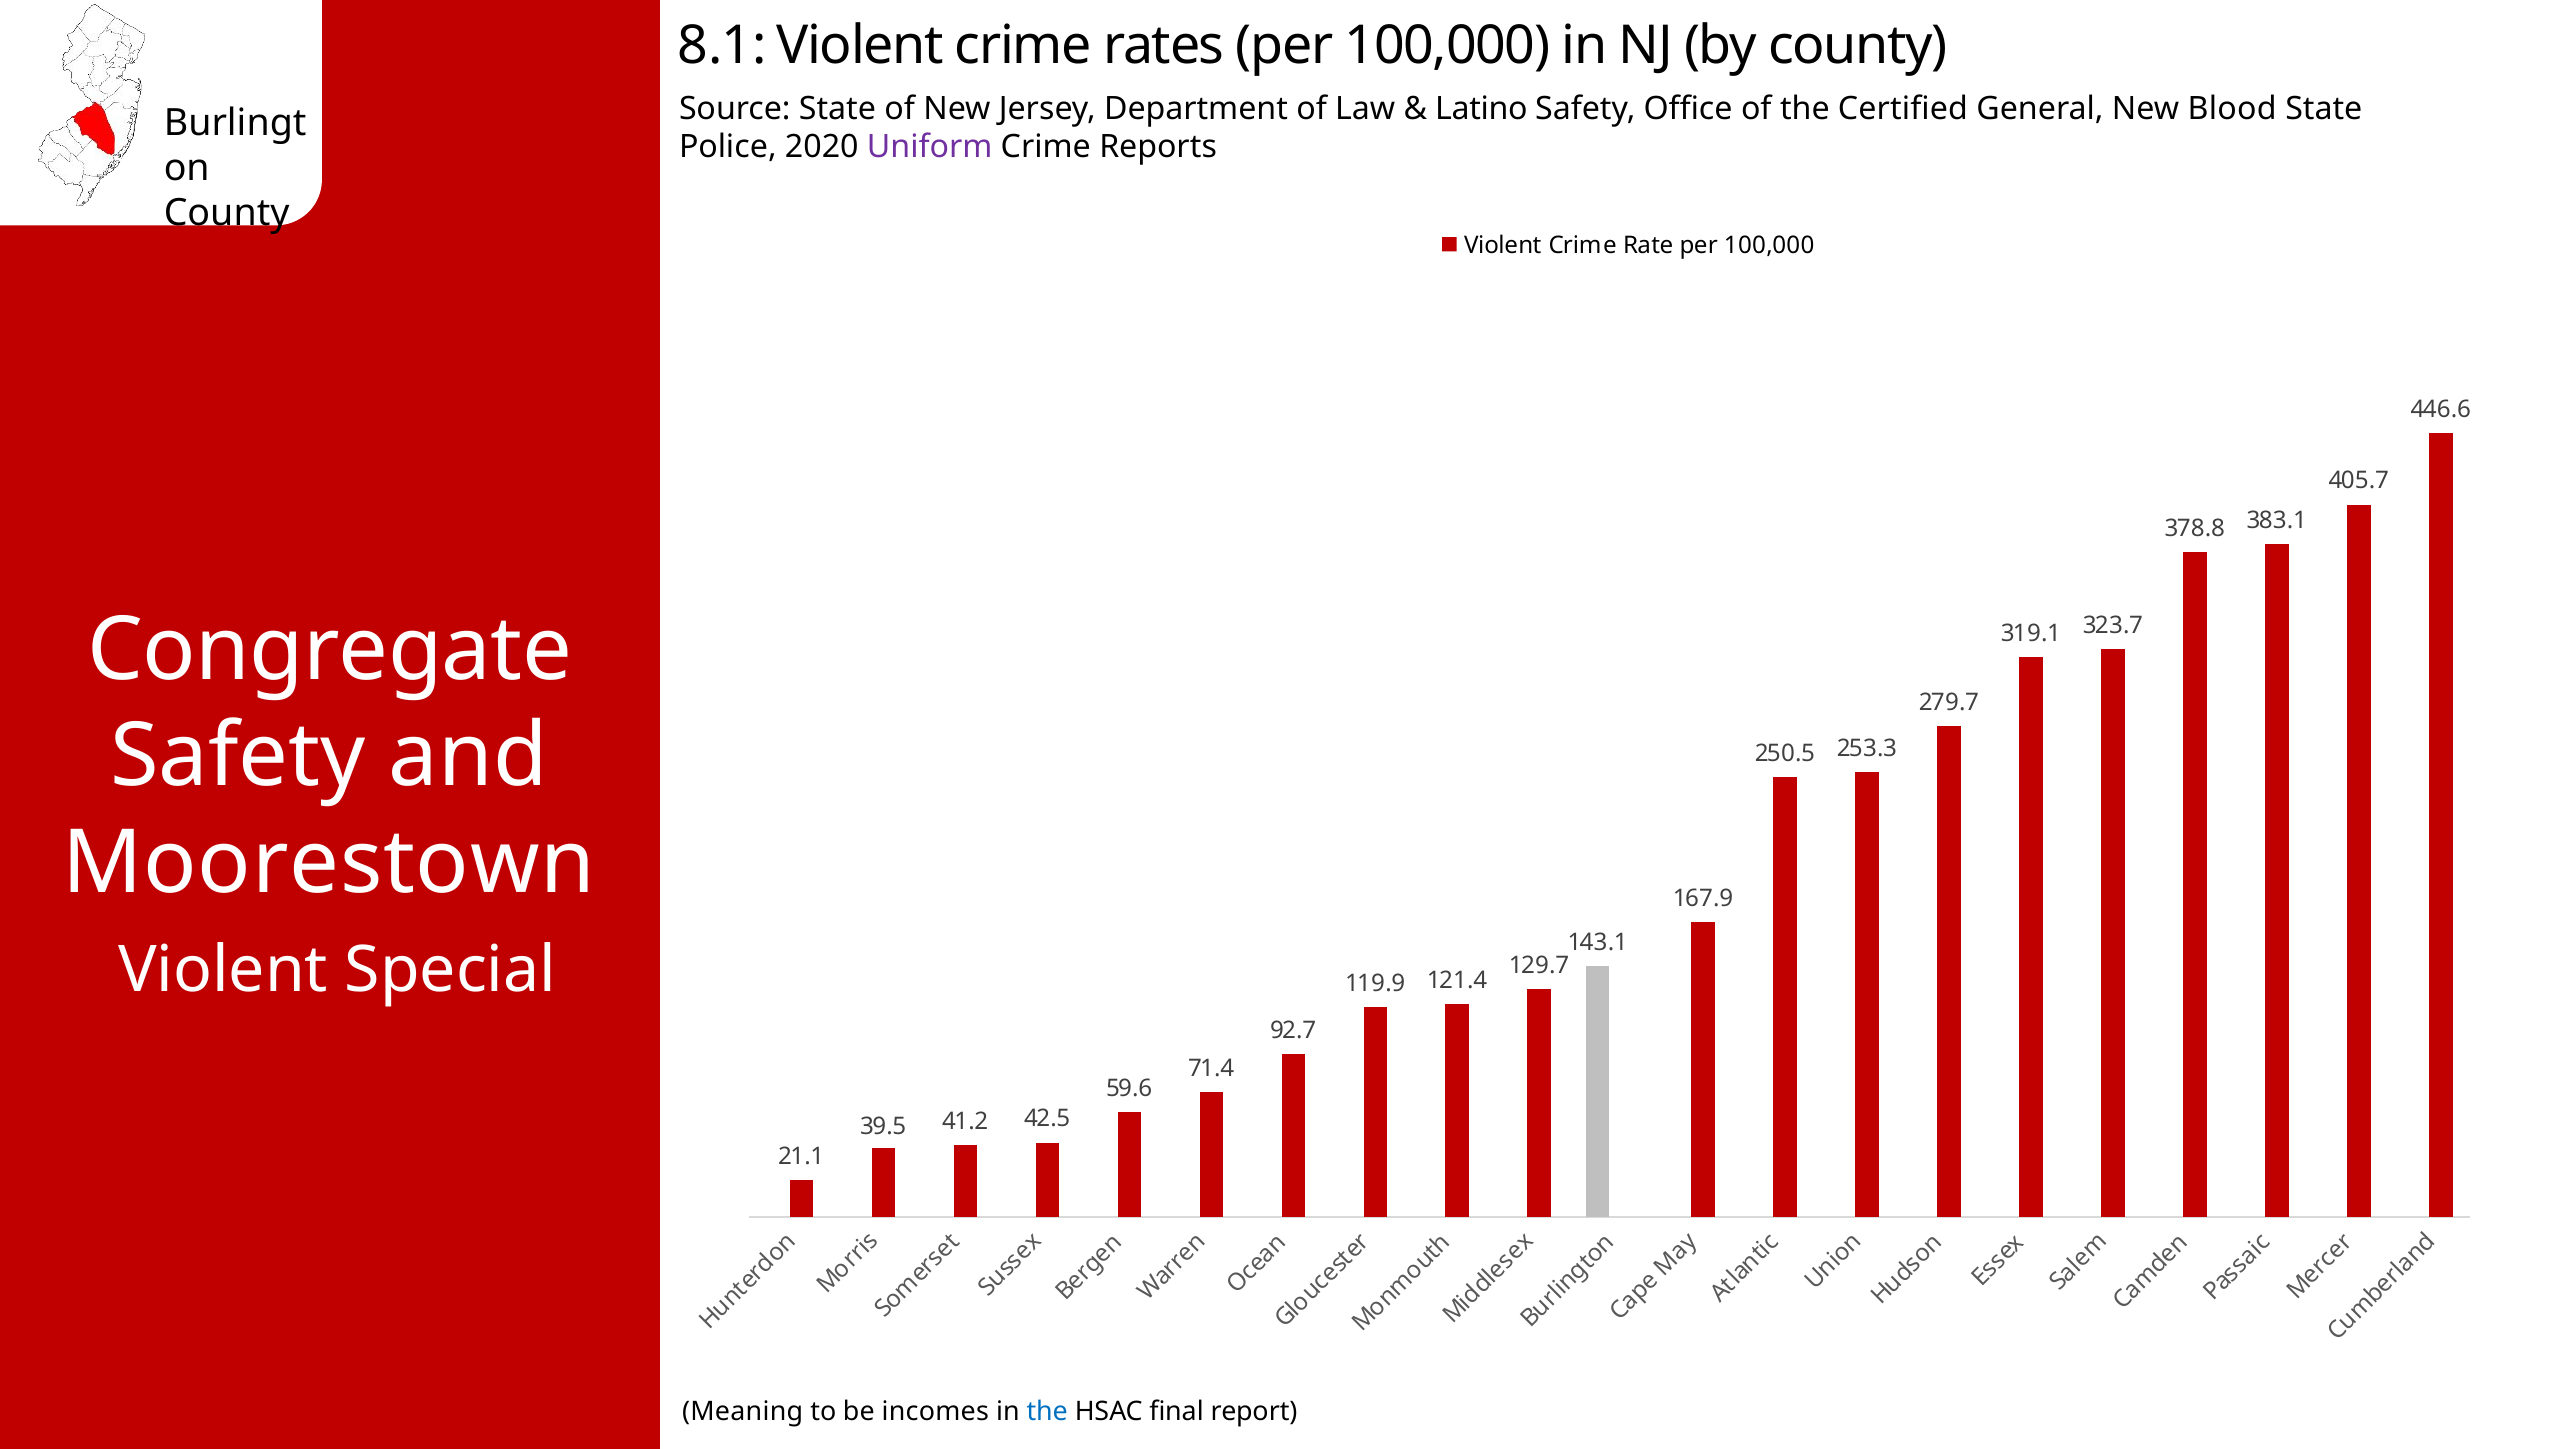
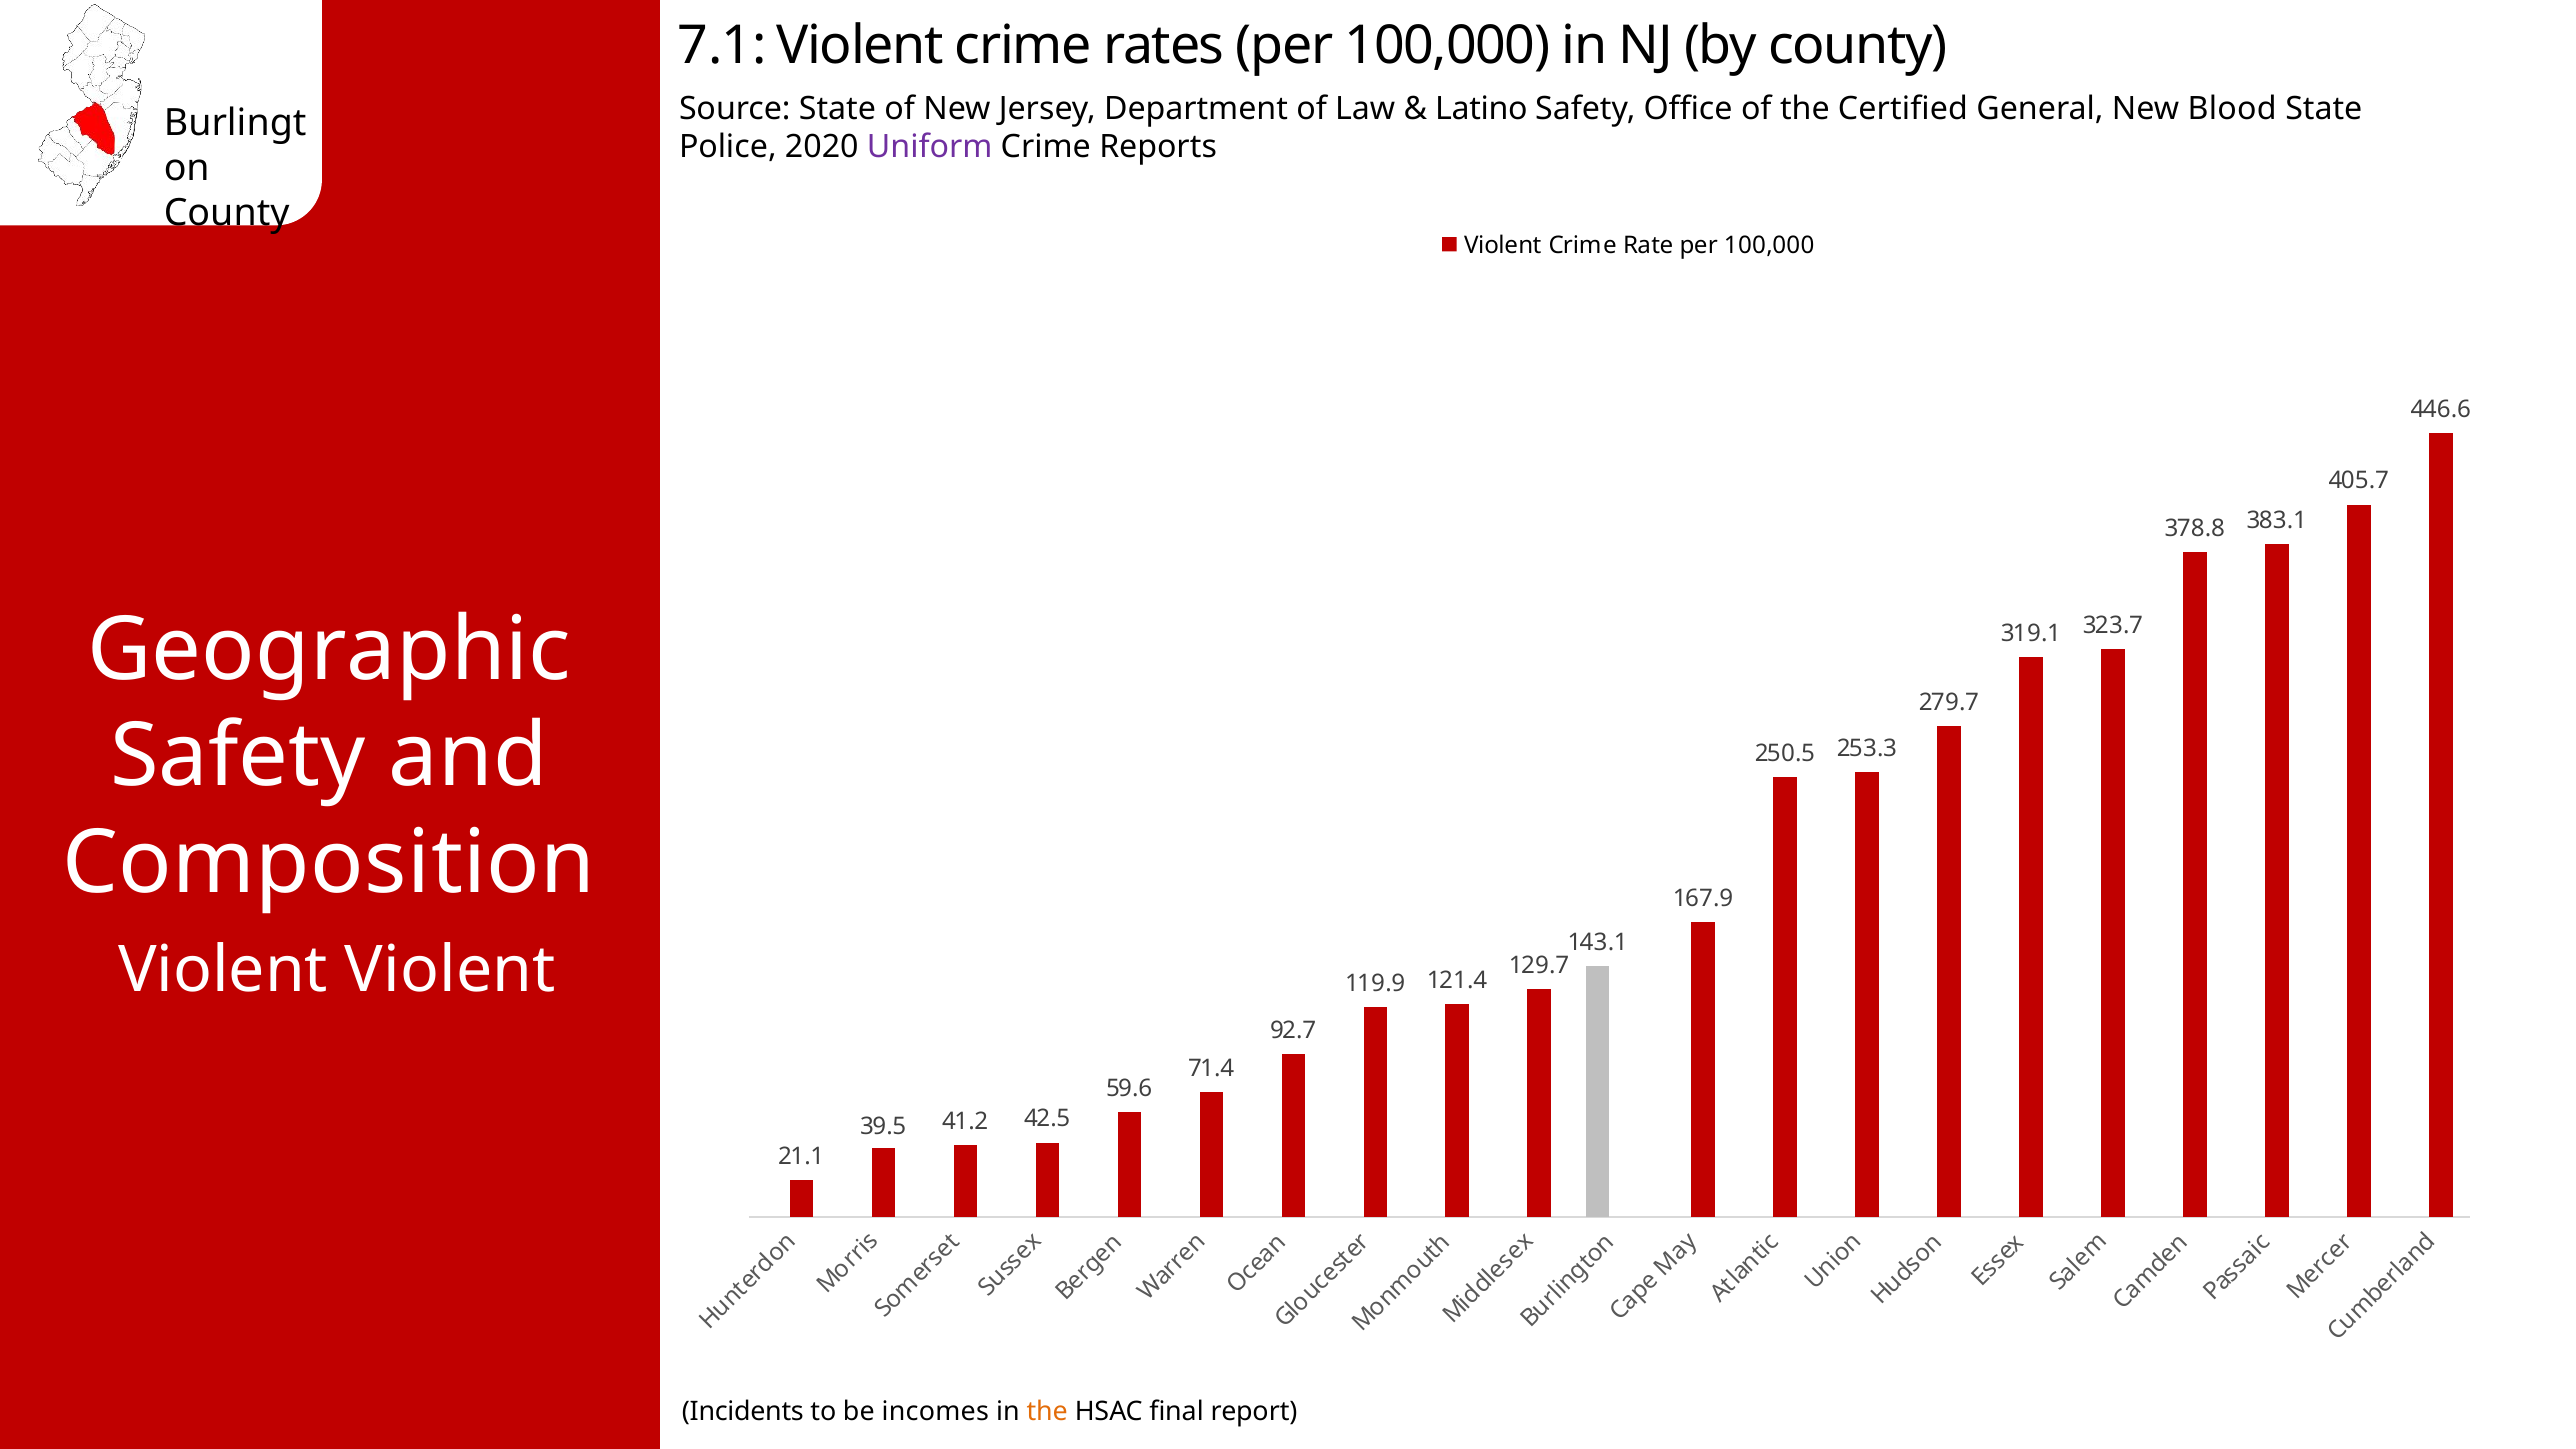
8.1: 8.1 -> 7.1 (722, 45)
Congregate: Congregate -> Geographic (329, 650)
Moorestown: Moorestown -> Composition (329, 863)
Violent Special: Special -> Violent (450, 970)
Meaning: Meaning -> Incidents (743, 1411)
the colour: blue -> orange (1047, 1411)
